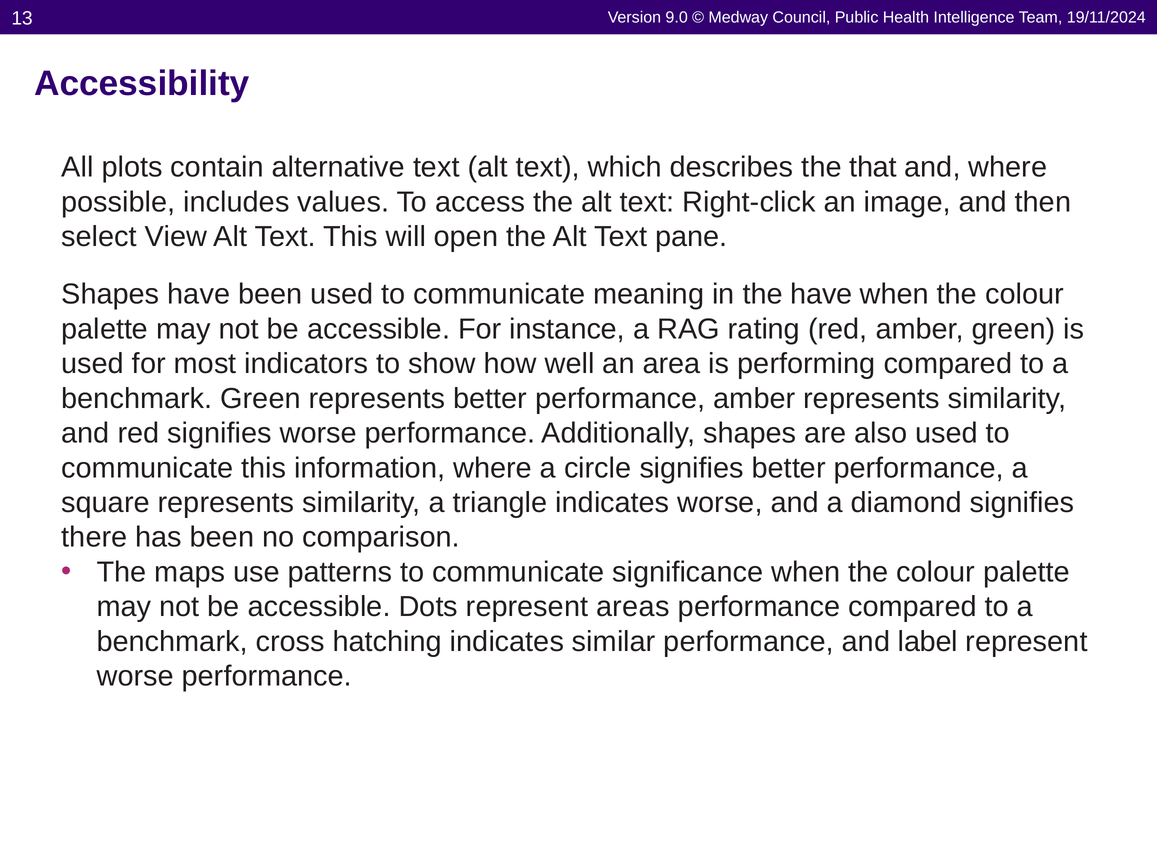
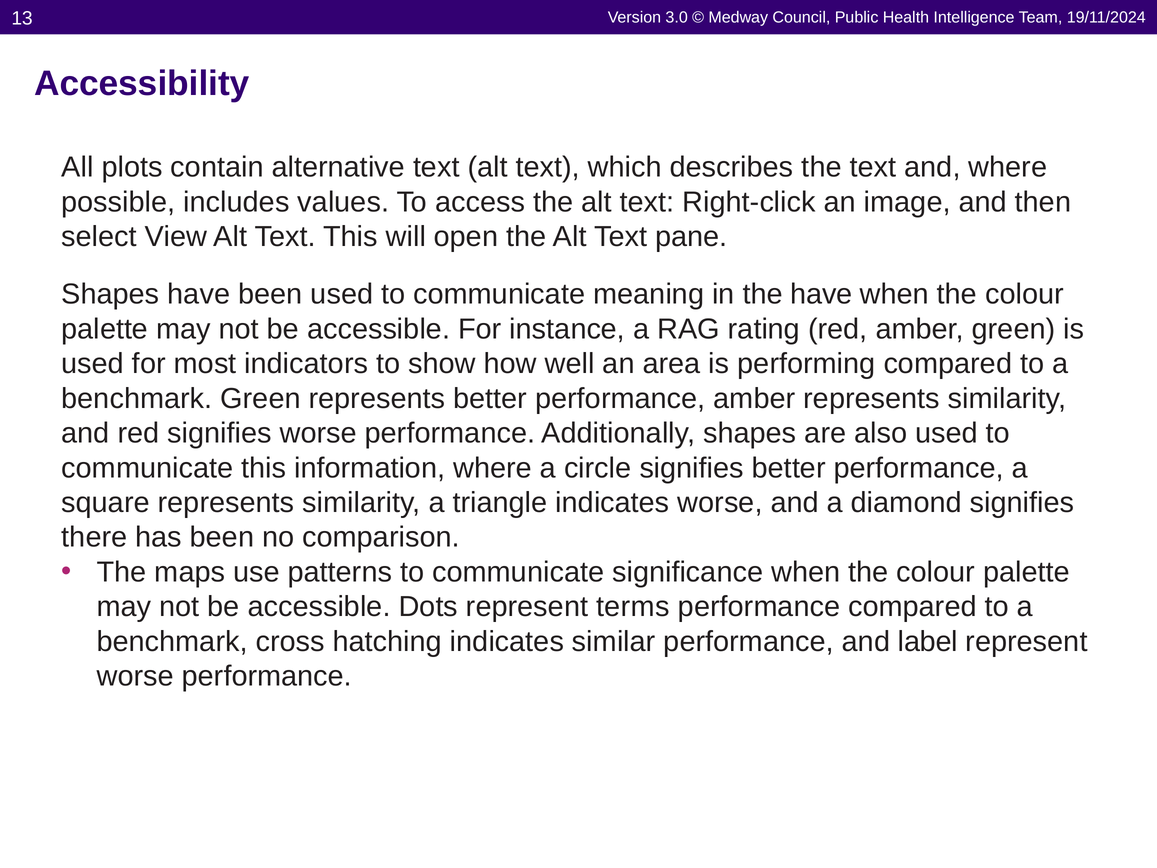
9.0: 9.0 -> 3.0 (677, 17)
the that: that -> text (873, 167)
areas: areas -> terms (633, 607)
